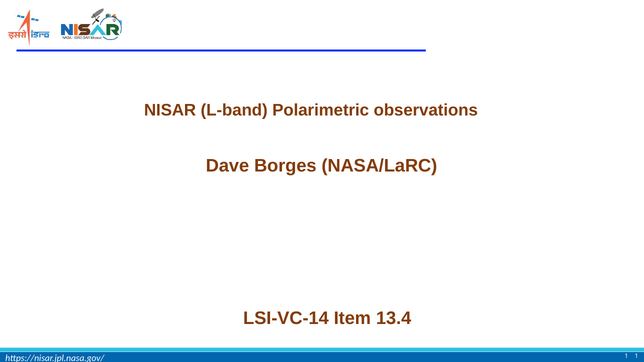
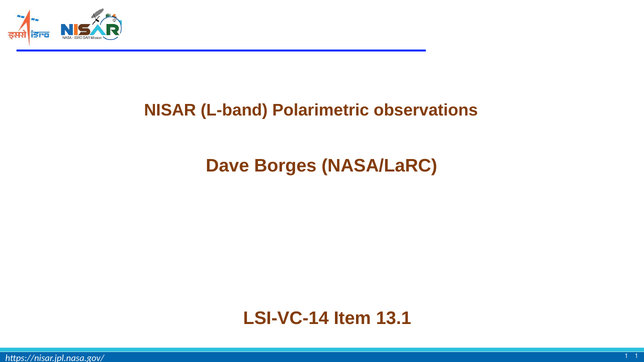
13.4: 13.4 -> 13.1 (394, 319)
